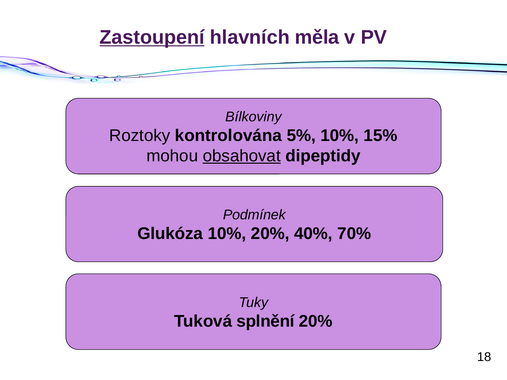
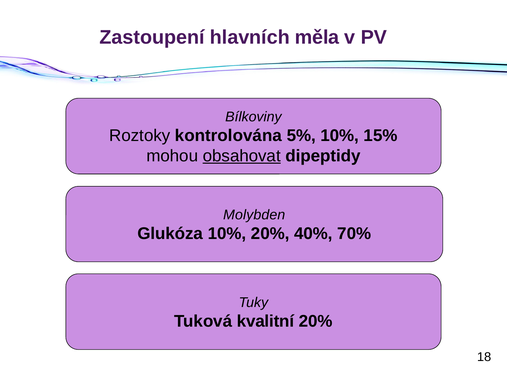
Zastoupení underline: present -> none (152, 37)
Podmínek: Podmínek -> Molybden (254, 215)
splnění: splnění -> kvalitní (265, 321)
